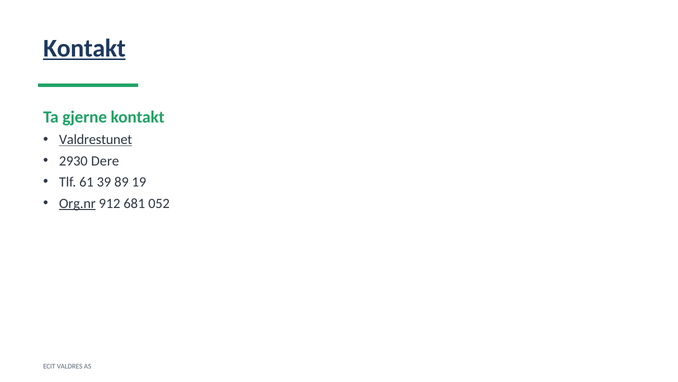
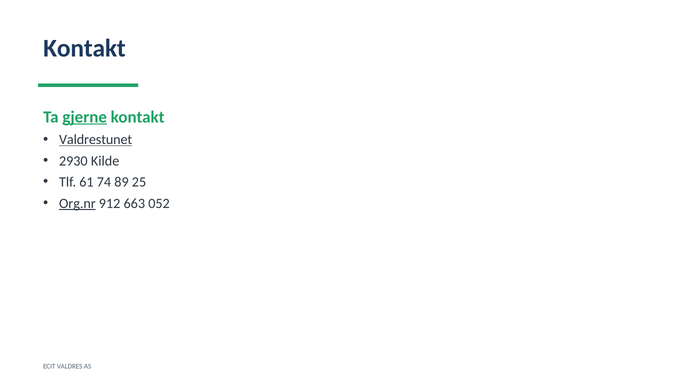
Kontakt underline: present -> none (84, 48)
gjerne underline: none -> present (85, 117)
Dere: Dere -> Kilde (105, 161)
39: 39 -> 74 (104, 182)
19: 19 -> 25 (139, 182)
681: 681 -> 663 (134, 203)
